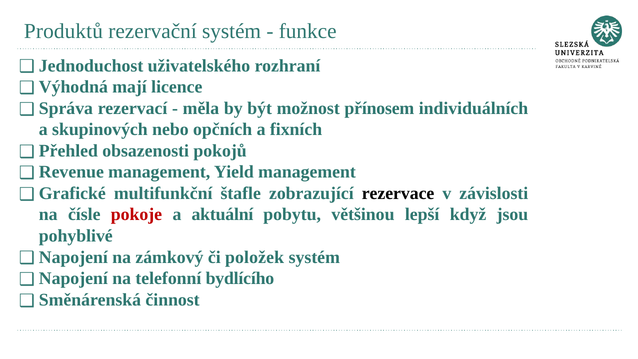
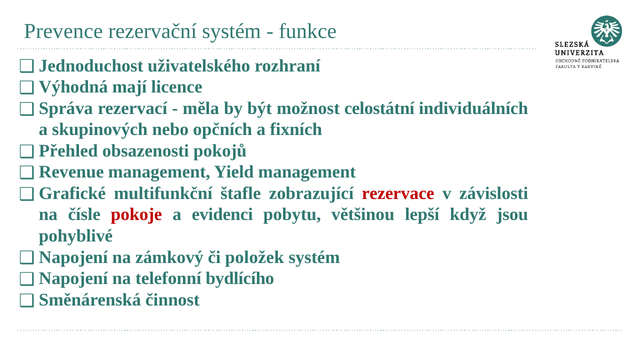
Produktů: Produktů -> Prevence (63, 31)
přínosem: přínosem -> celostátní (379, 108)
rezervace colour: black -> red (398, 193)
aktuální: aktuální -> evidenci (222, 215)
